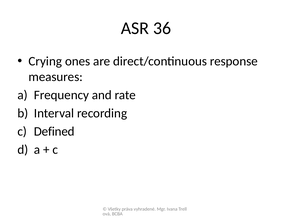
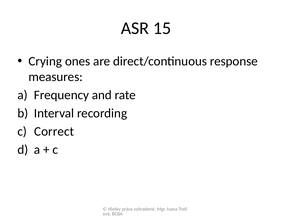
36: 36 -> 15 (162, 28)
Defined: Defined -> Correct (54, 131)
